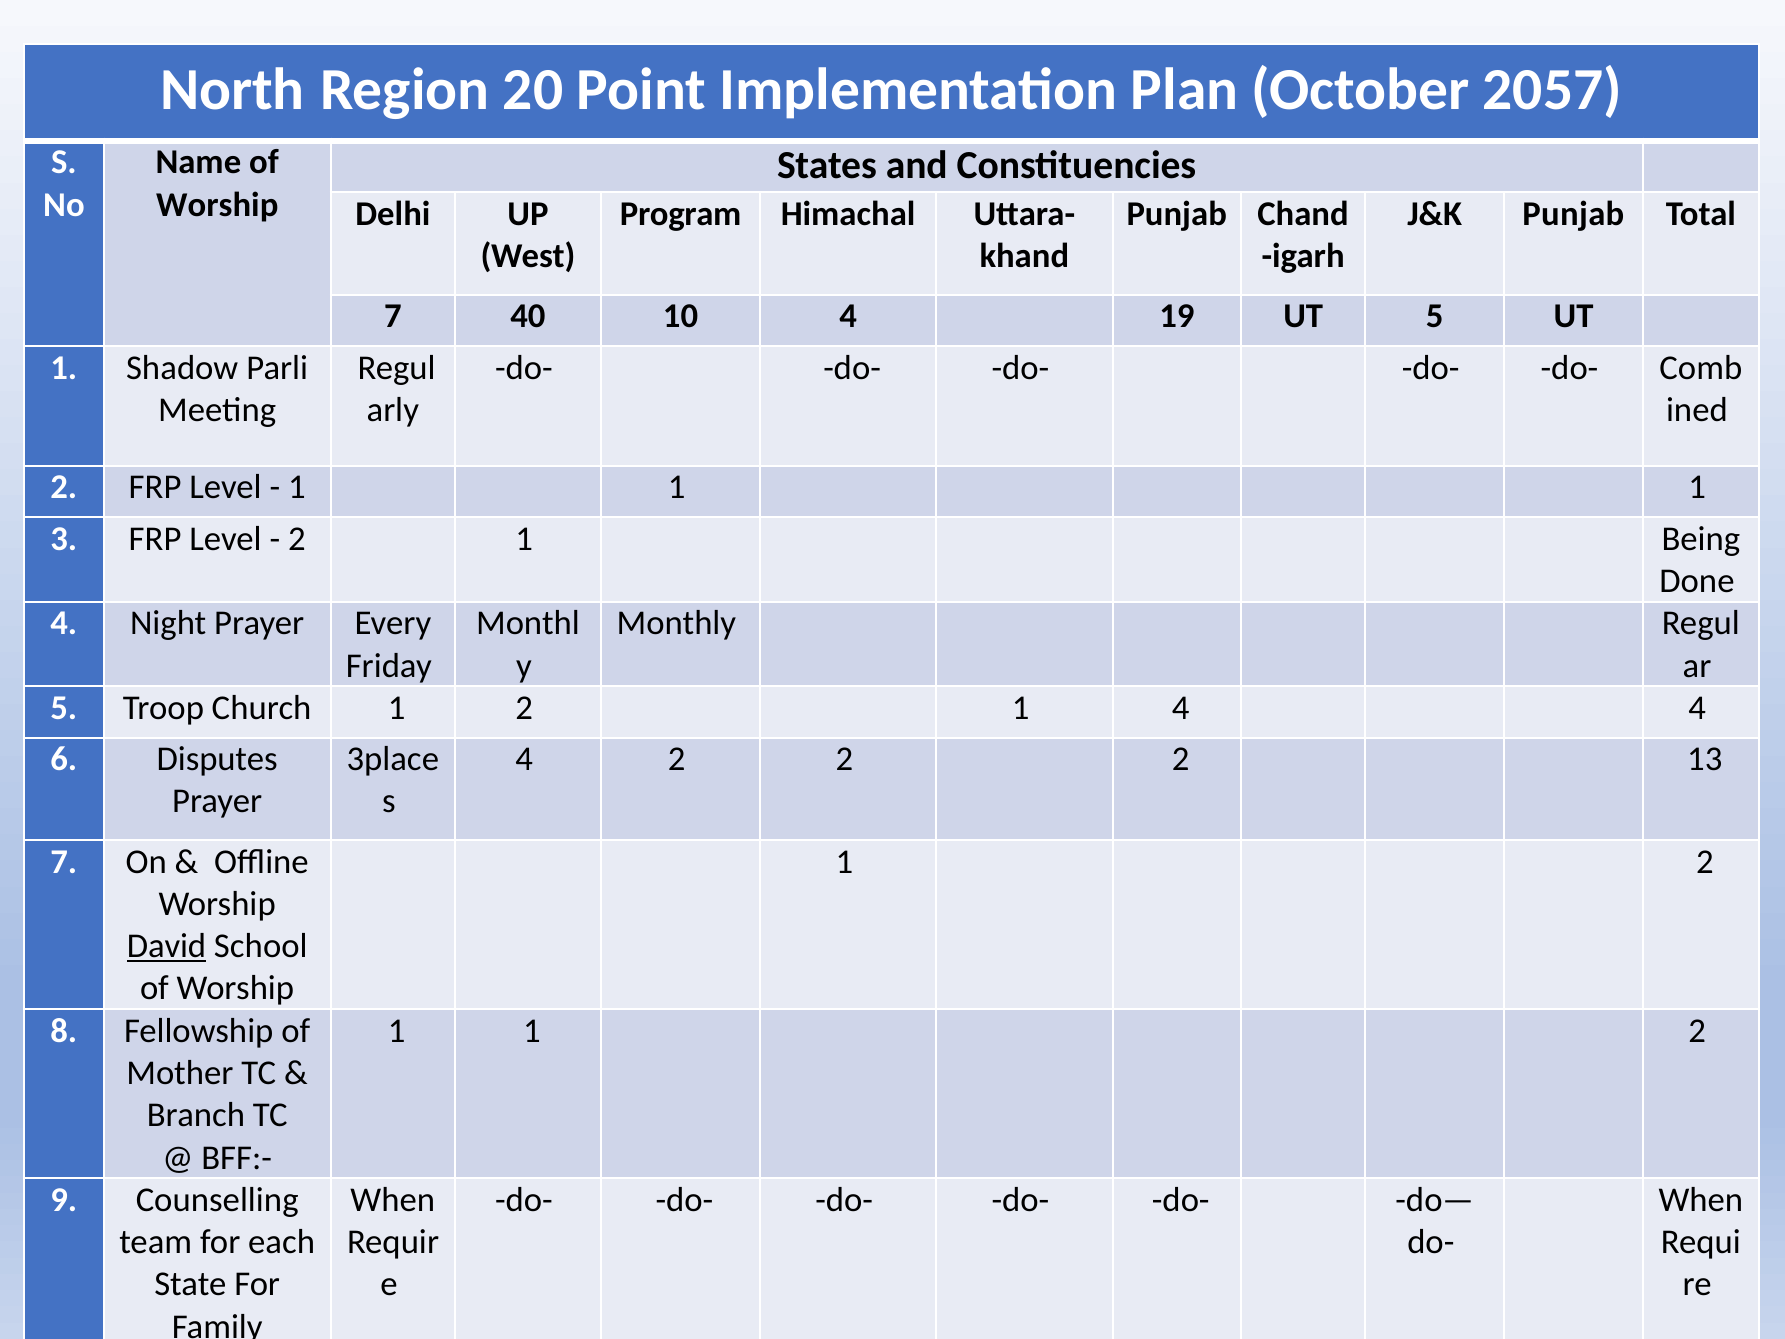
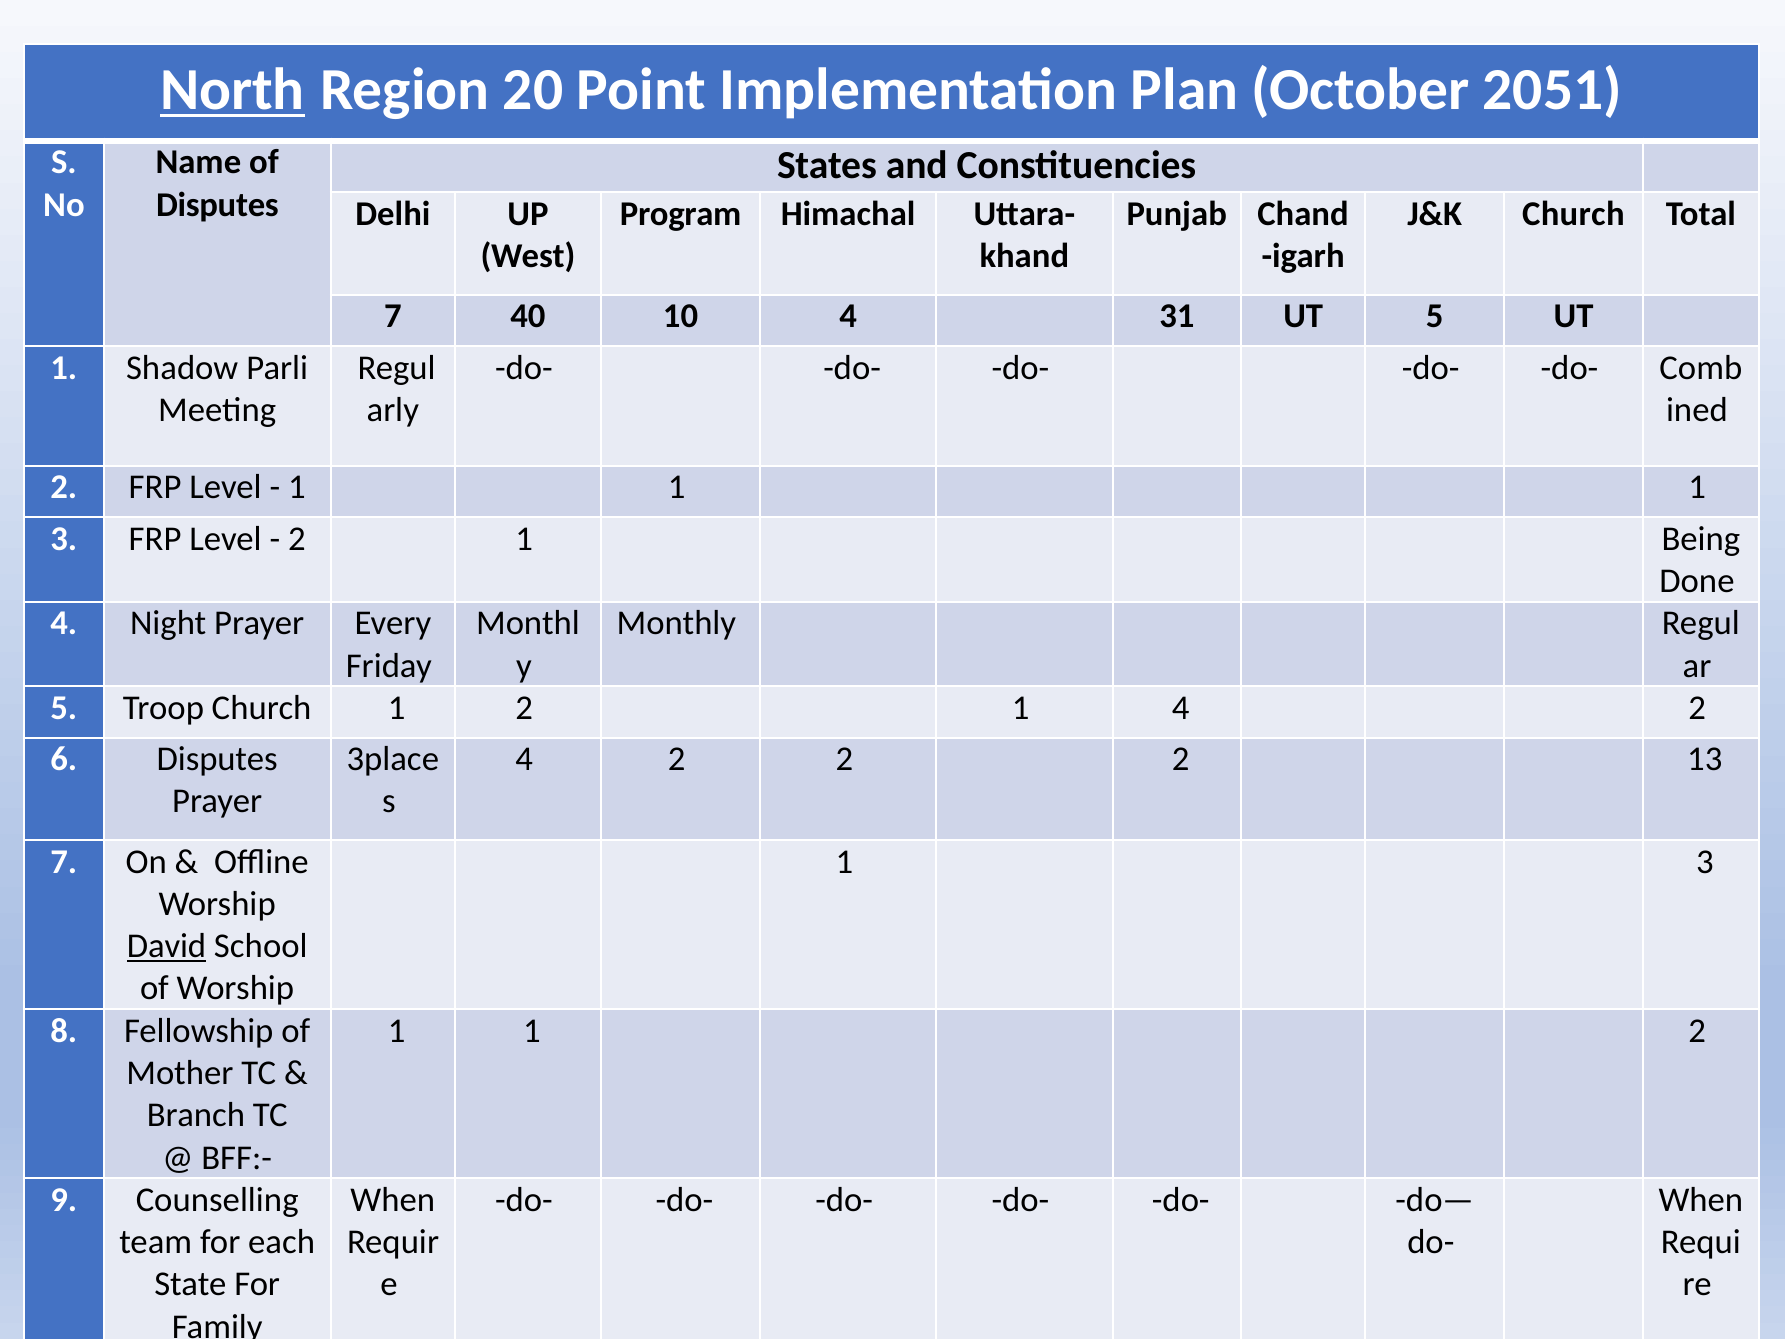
North underline: none -> present (232, 90)
2057: 2057 -> 2051 (1552, 90)
Worship: Worship -> Disputes (217, 205)
J&K Punjab: Punjab -> Church (1573, 214)
19: 19 -> 31 (1177, 316)
1 4 4: 4 -> 2 (1697, 708)
2: 2 -> 3 (1705, 862)
